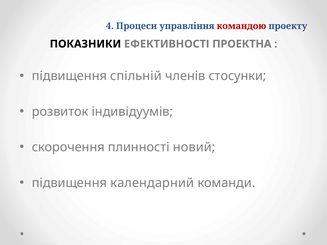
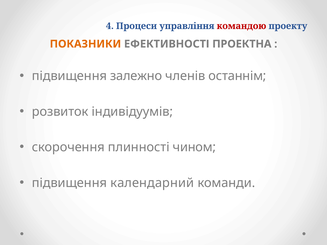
ПОКАЗНИКИ colour: black -> orange (85, 44)
спільній: спільній -> залежно (136, 76)
стосунки: стосунки -> останнім (237, 76)
новий: новий -> чином (194, 147)
